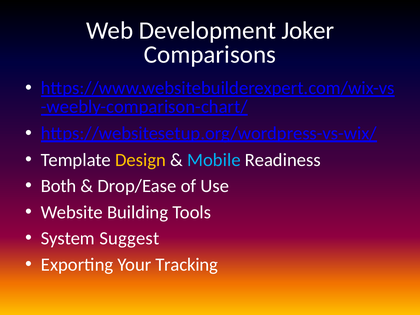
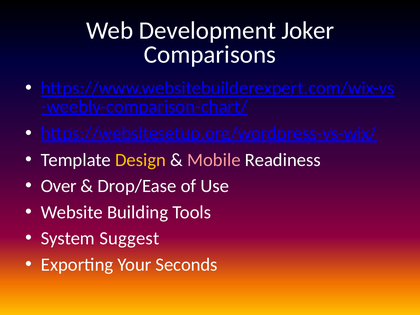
Mobile colour: light blue -> pink (214, 160)
Both: Both -> Over (59, 186)
Tracking: Tracking -> Seconds (187, 265)
